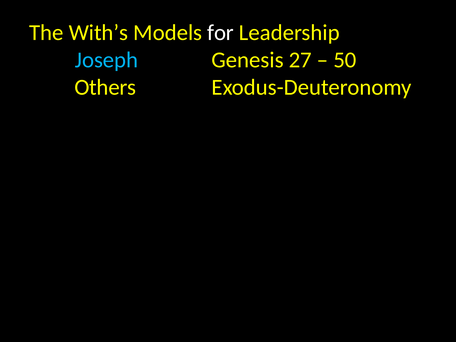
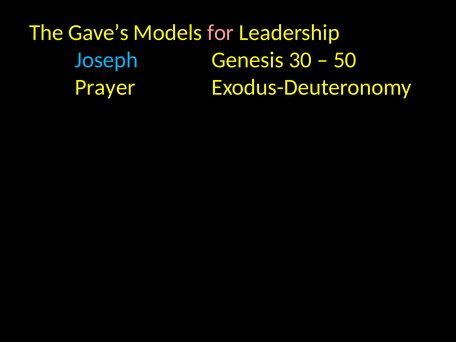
With’s: With’s -> Gave’s (99, 33)
for colour: white -> pink (221, 33)
27: 27 -> 30 (300, 60)
Others: Others -> Prayer (105, 87)
